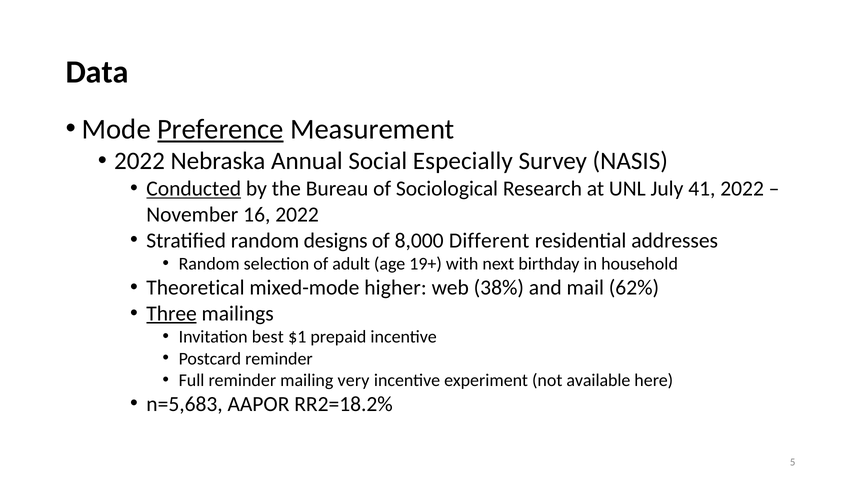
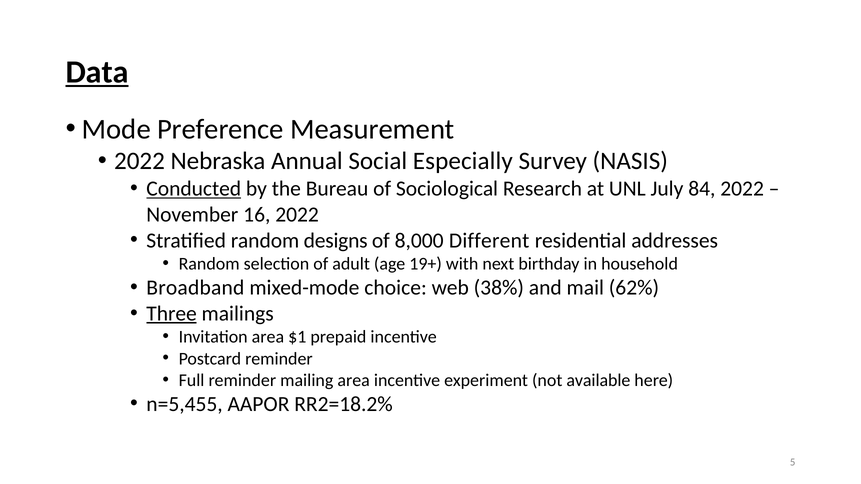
Data underline: none -> present (97, 72)
Preference underline: present -> none (220, 129)
41: 41 -> 84 (702, 189)
Theoretical: Theoretical -> Broadband (195, 288)
higher: higher -> choice (396, 288)
Invitation best: best -> area (268, 337)
mailing very: very -> area (354, 380)
n=5,683: n=5,683 -> n=5,455 (185, 404)
